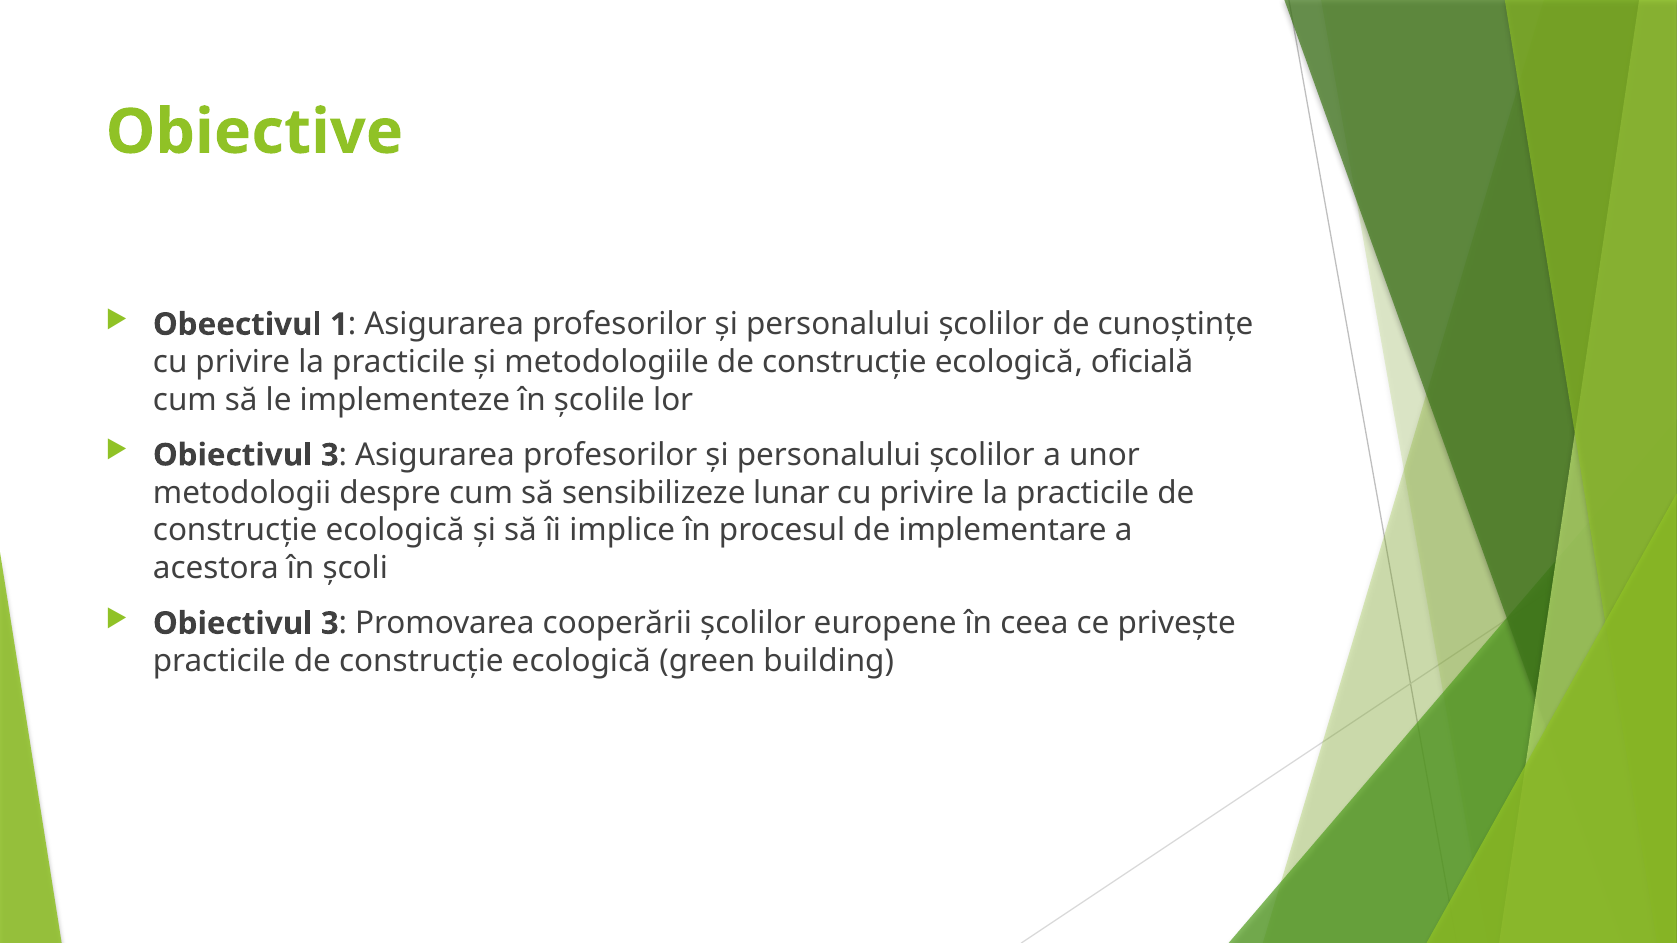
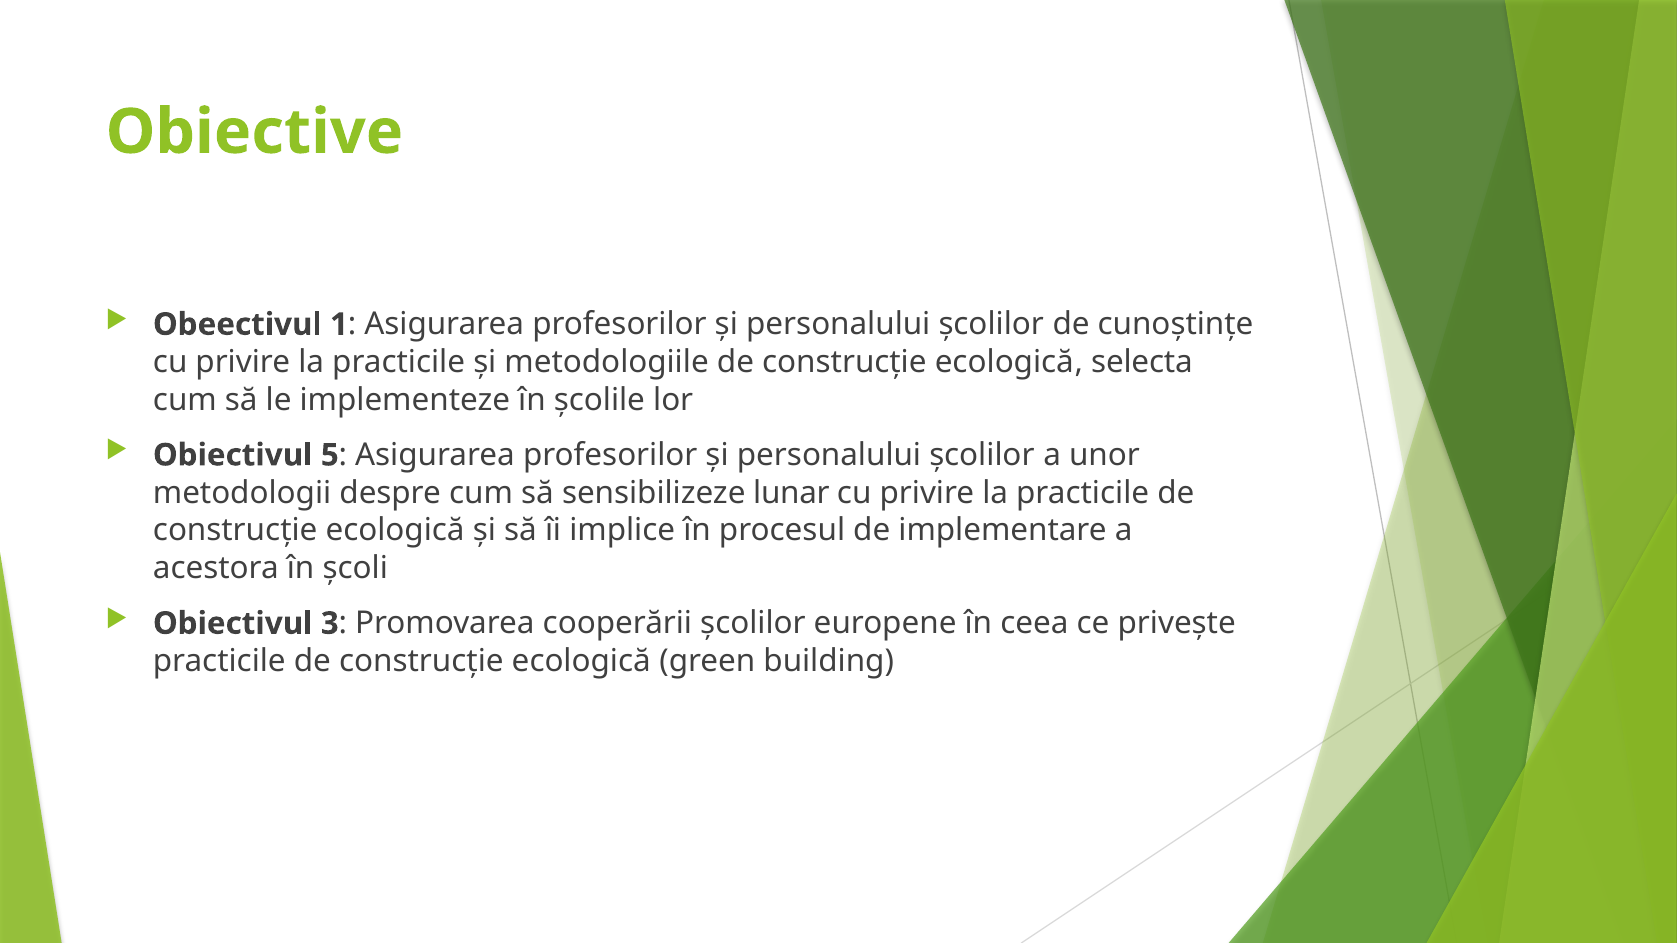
oficială: oficială -> selecta (1142, 362)
3: 3 -> 5 (330, 455)
